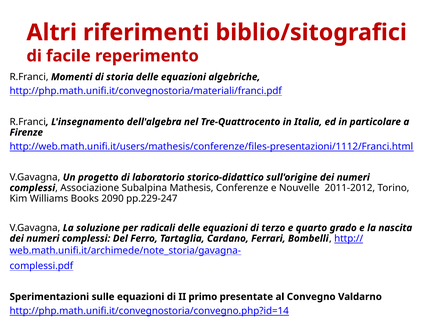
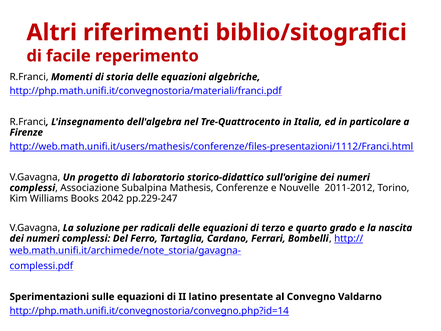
2090: 2090 -> 2042 (113, 198)
primo: primo -> latino (203, 297)
